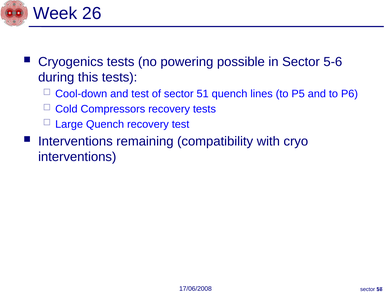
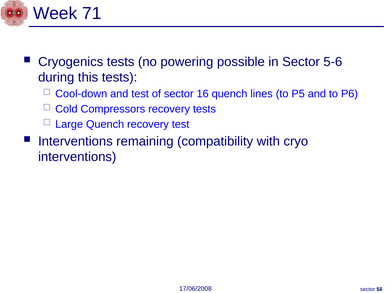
26: 26 -> 71 (92, 13)
51: 51 -> 16 (203, 94)
